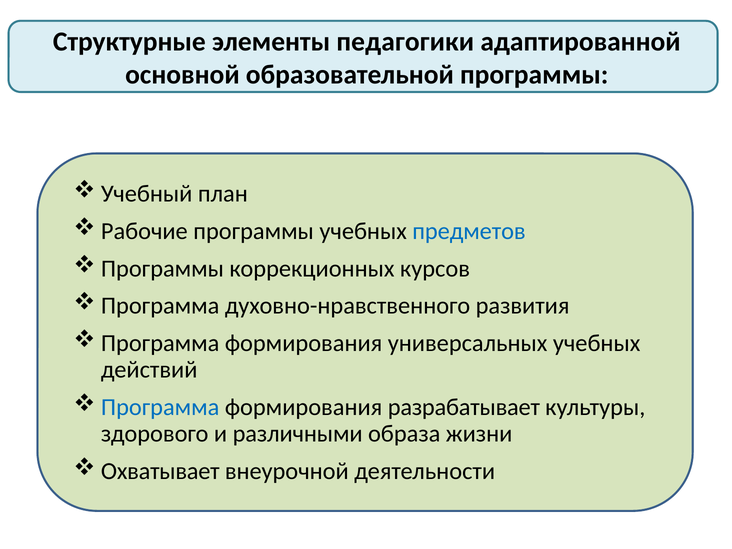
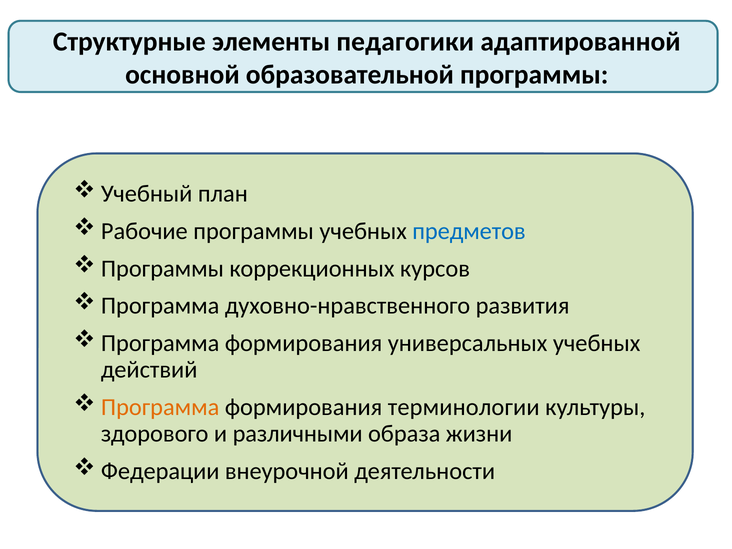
Программа colour: blue -> orange (160, 407)
разрабатывает: разрабатывает -> терминологии (464, 407)
Охватывает: Охватывает -> Федерации (160, 471)
